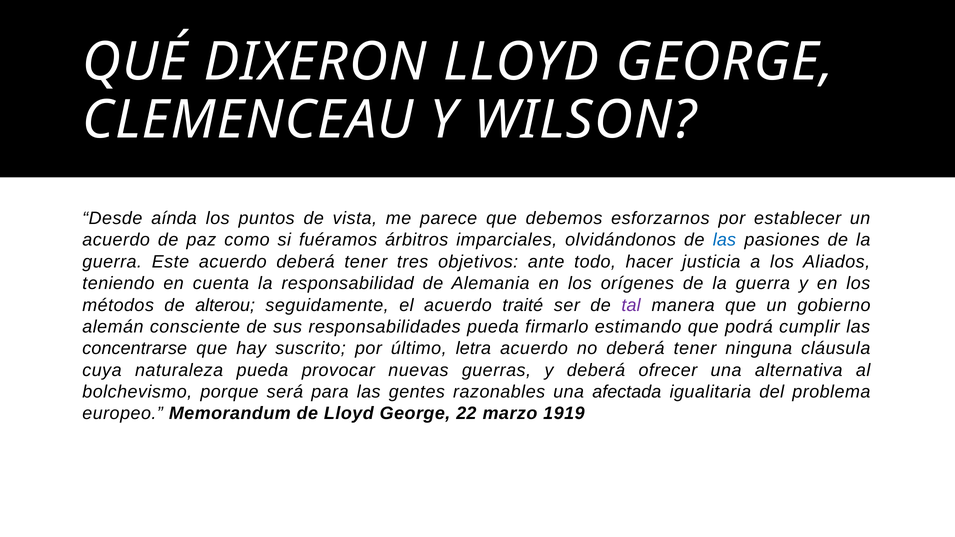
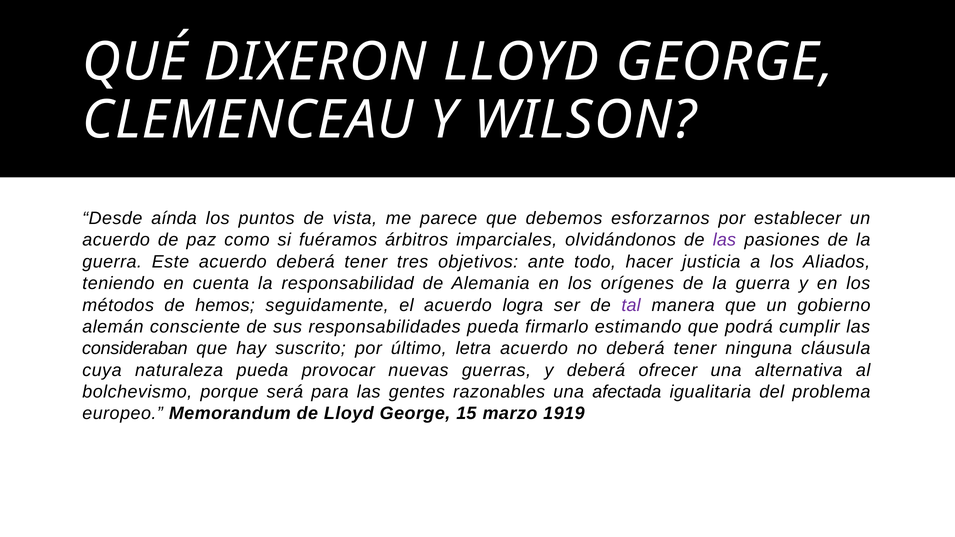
las colour: blue -> purple (724, 240)
alterou: alterou -> hemos (225, 305)
traité: traité -> logra (523, 305)
concentrarse: concentrarse -> consideraban (135, 349)
22: 22 -> 15 (466, 414)
